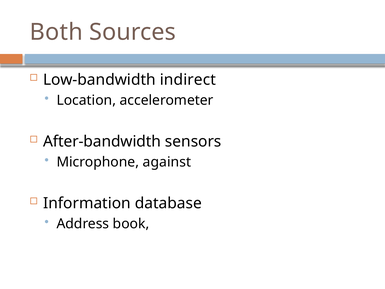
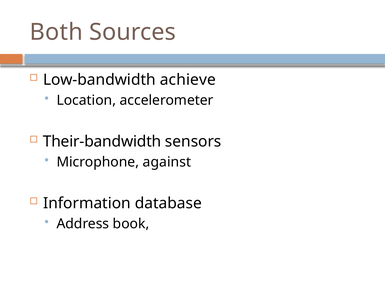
indirect: indirect -> achieve (188, 80)
After-bandwidth: After-bandwidth -> Their-bandwidth (102, 141)
